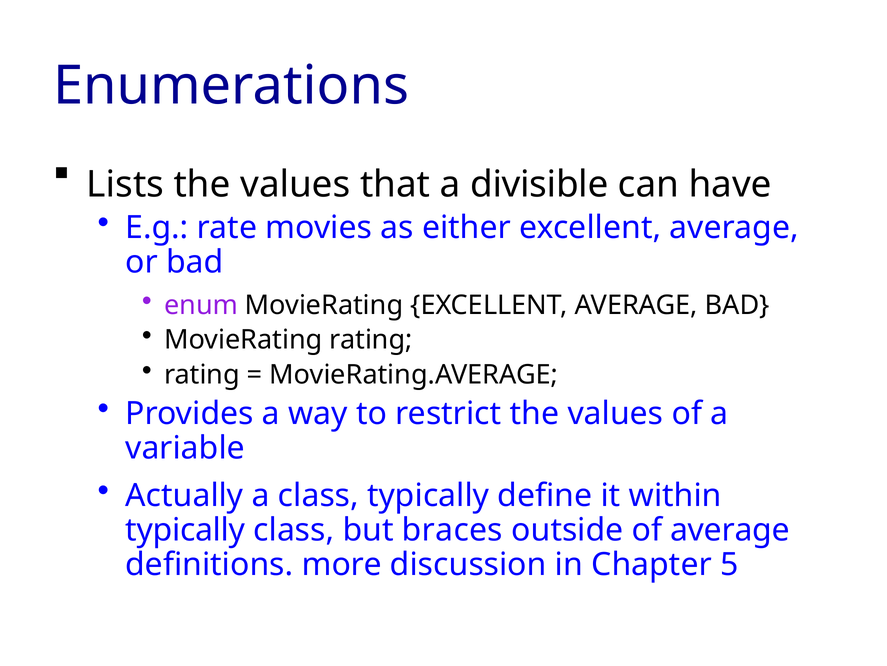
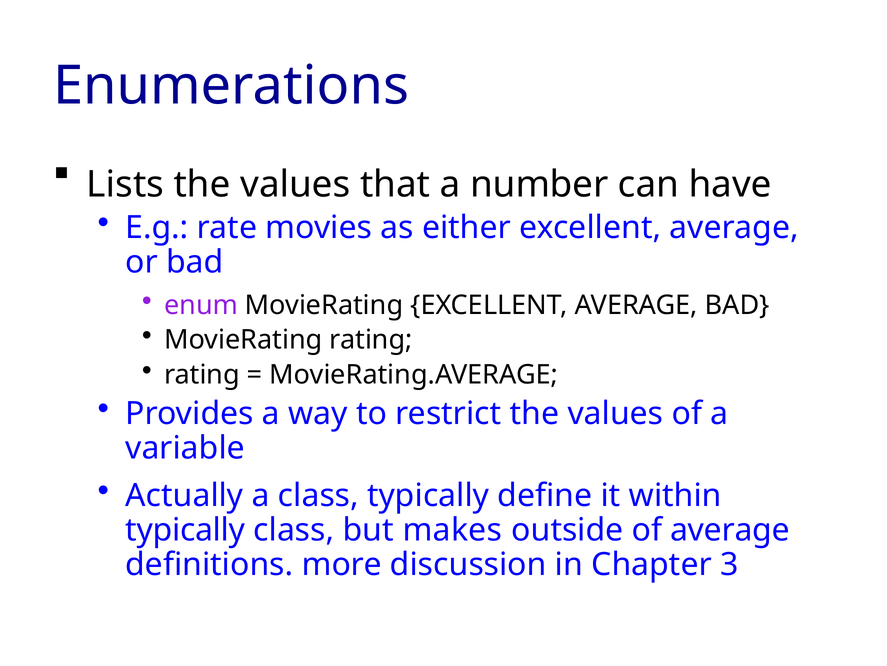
divisible: divisible -> number (539, 184)
braces: braces -> makes (452, 530)
5: 5 -> 3 (729, 564)
